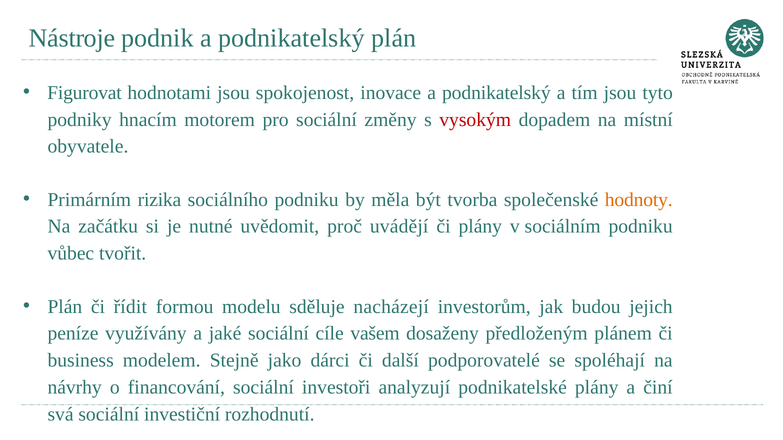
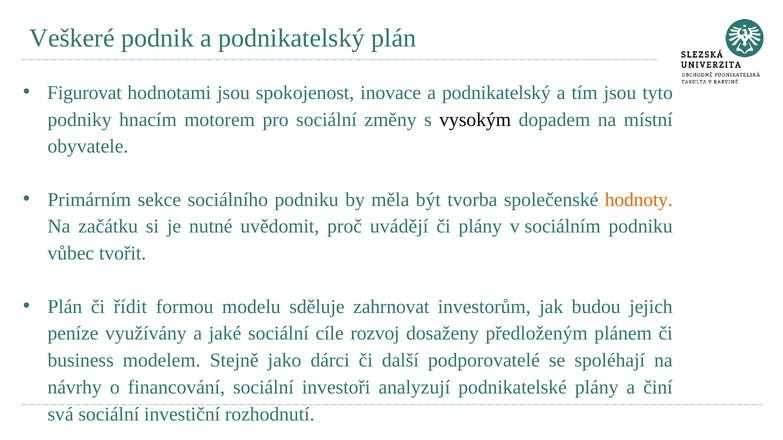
Nástroje: Nástroje -> Veškeré (72, 38)
vysokým colour: red -> black (475, 120)
rizika: rizika -> sekce (159, 200)
nacházejí: nacházejí -> zahrnovat (391, 307)
vašem: vašem -> rozvoj (375, 334)
